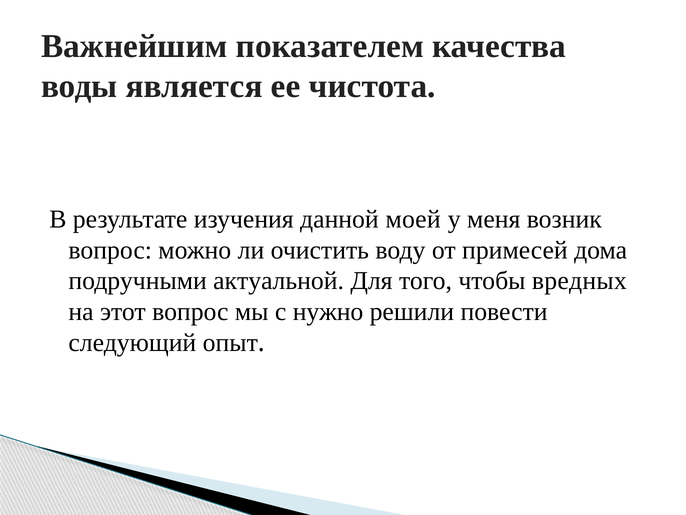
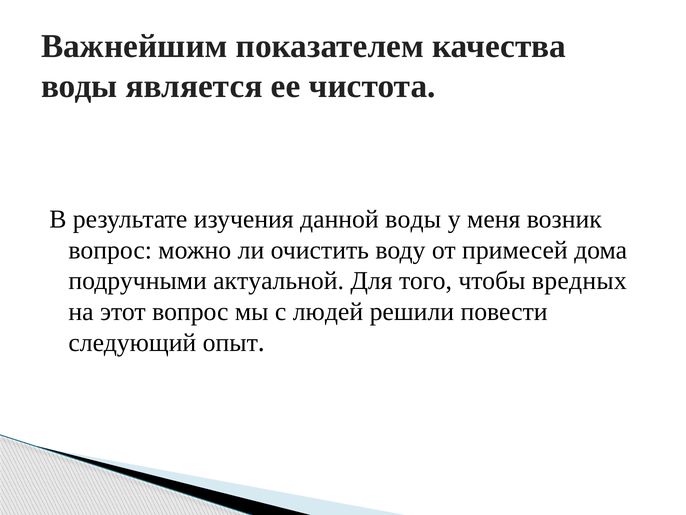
данной моей: моей -> воды (413, 219)
нужно: нужно -> людей (328, 312)
